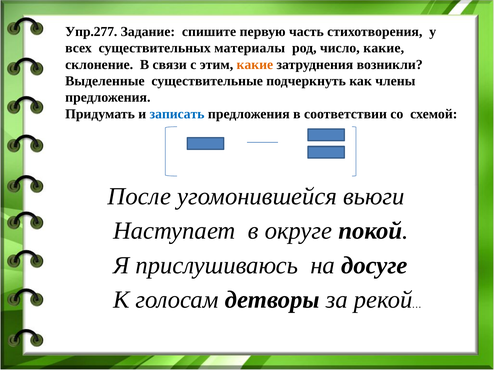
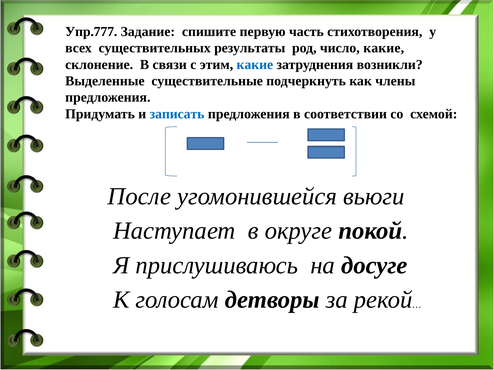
Упр.277: Упр.277 -> Упр.777 (91, 32)
материалы: материалы -> результаты (250, 48)
какие colour: orange -> blue (255, 65)
